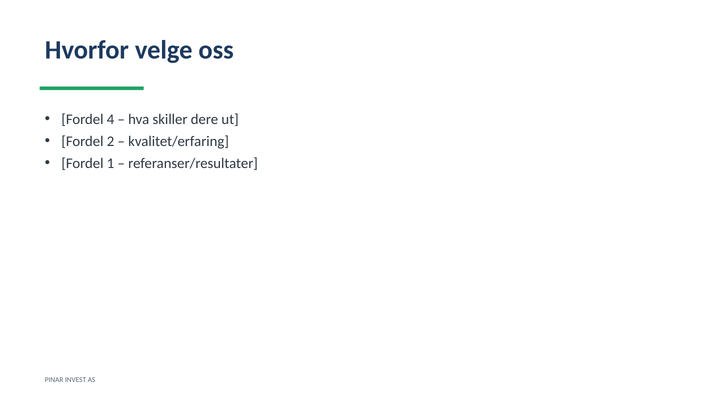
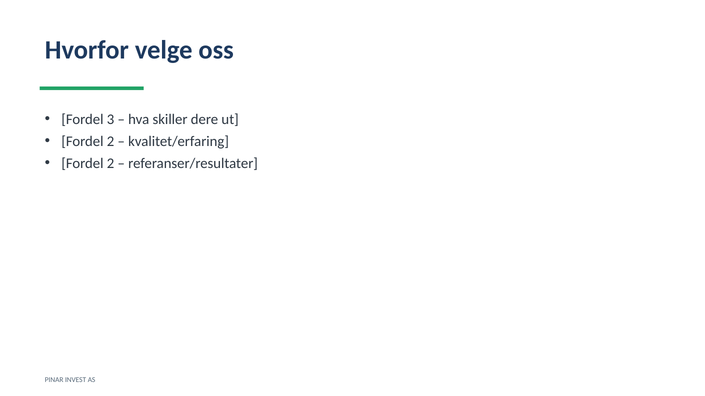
4: 4 -> 3 (111, 119)
1: 1 -> 2 (111, 163)
